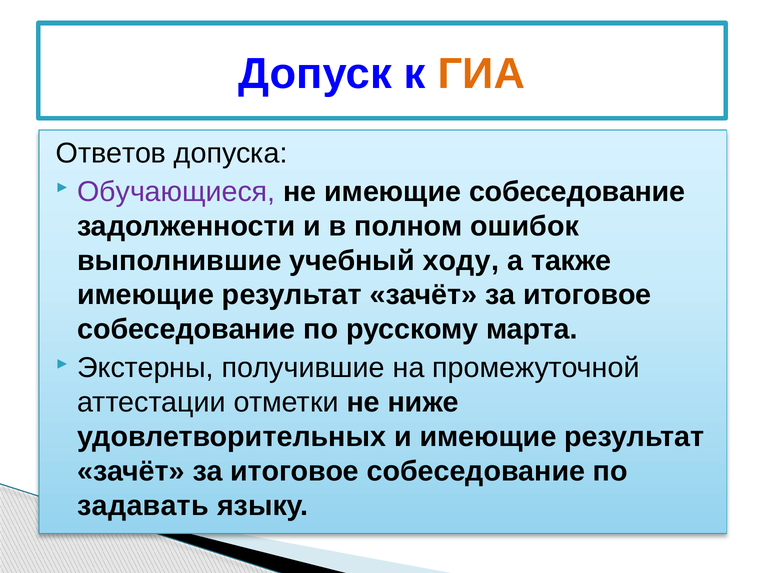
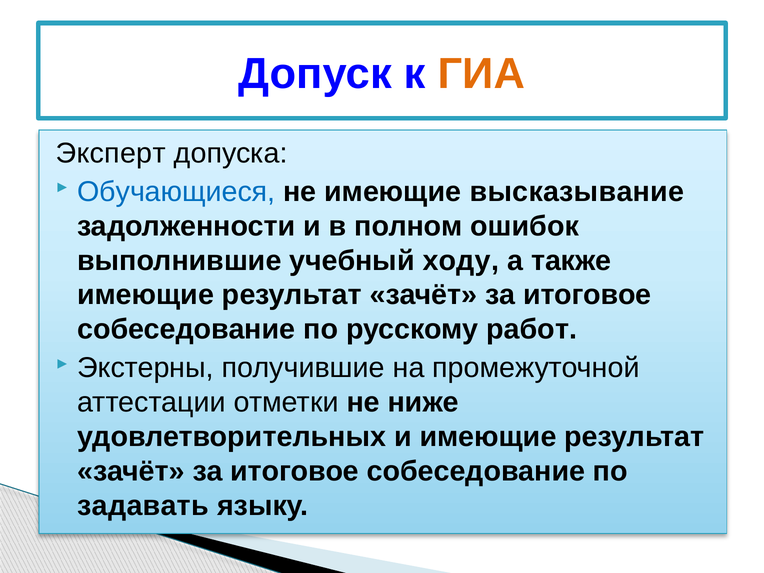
Ответов: Ответов -> Эксперт (111, 153)
Обучающиеся colour: purple -> blue (176, 192)
имеющие собеседование: собеседование -> высказывание (577, 192)
марта: марта -> работ (532, 329)
